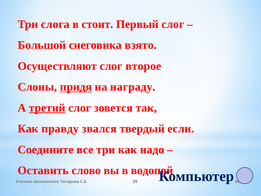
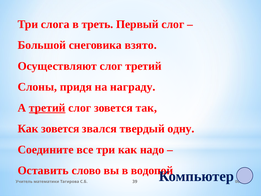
стоит: стоит -> треть (97, 24)
слог второе: второе -> третий (143, 66)
придя underline: present -> none (76, 87)
Как правду: правду -> зовется (60, 129)
если: если -> одну (181, 129)
